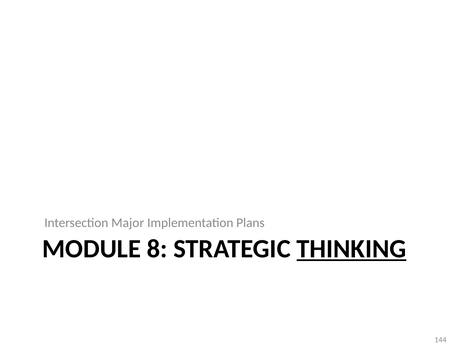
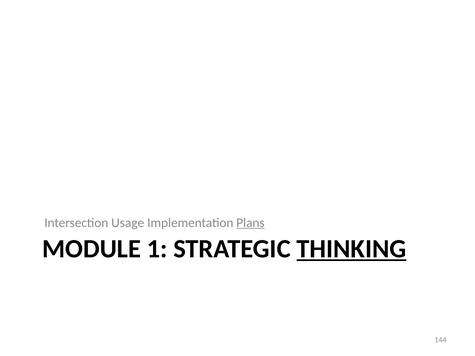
Major: Major -> Usage (128, 223)
Plans underline: none -> present (250, 223)
8: 8 -> 1 (157, 249)
